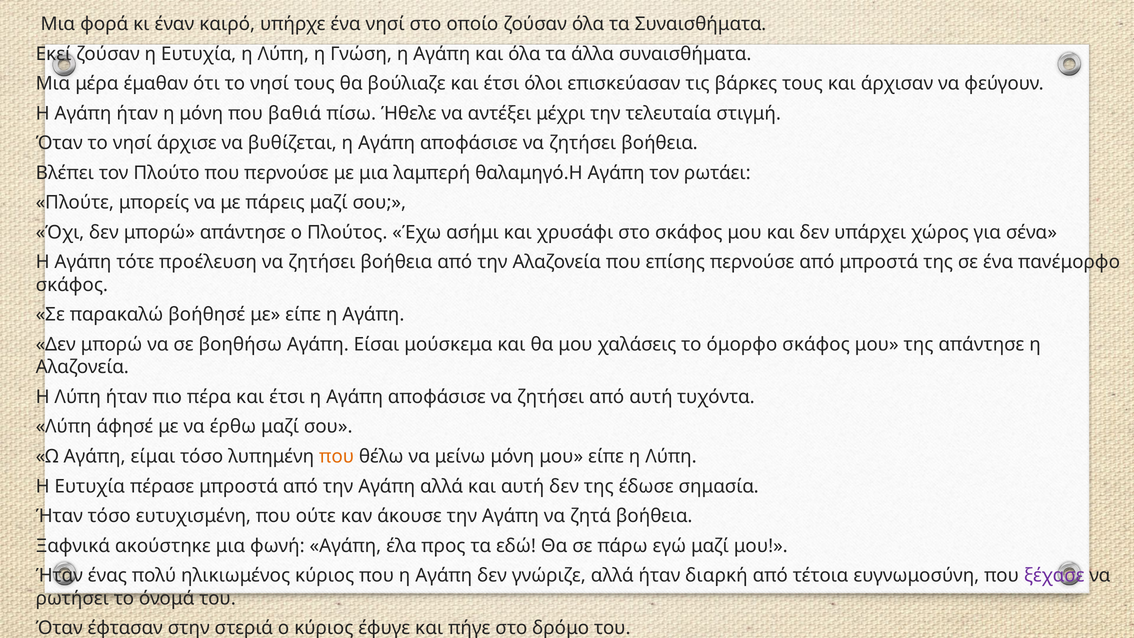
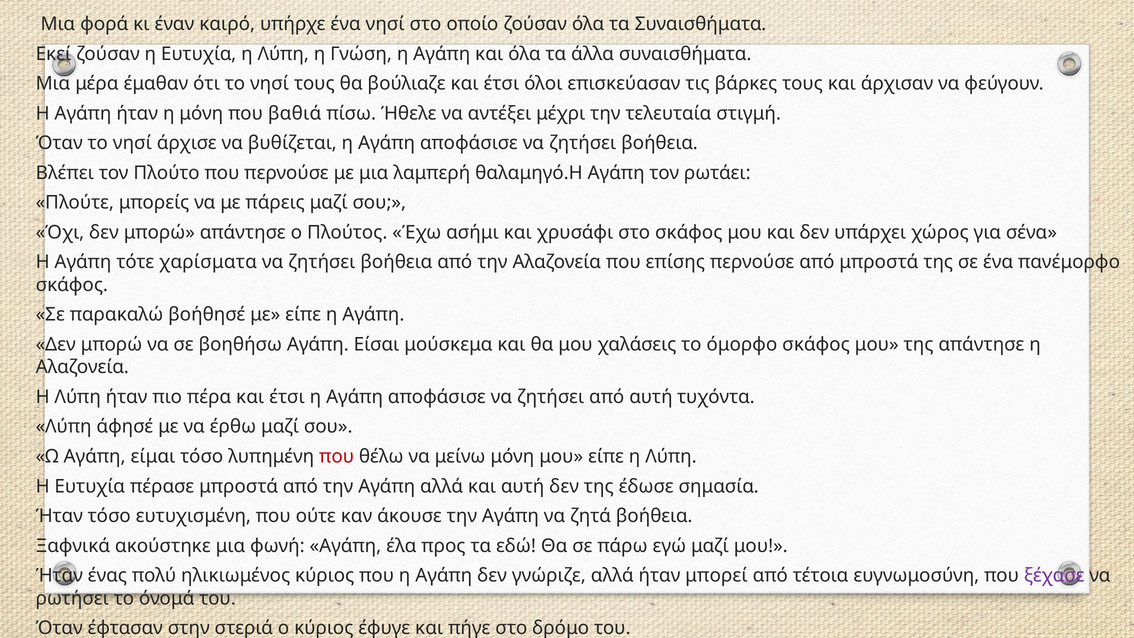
προέλευση: προέλευση -> χαρίσματα (208, 262)
που colour: orange -> red (337, 456)
ήταν διαρκή: διαρκή -> μπορεί (716, 576)
